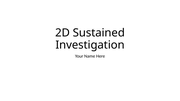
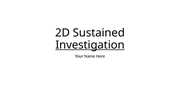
Investigation underline: none -> present (90, 45)
